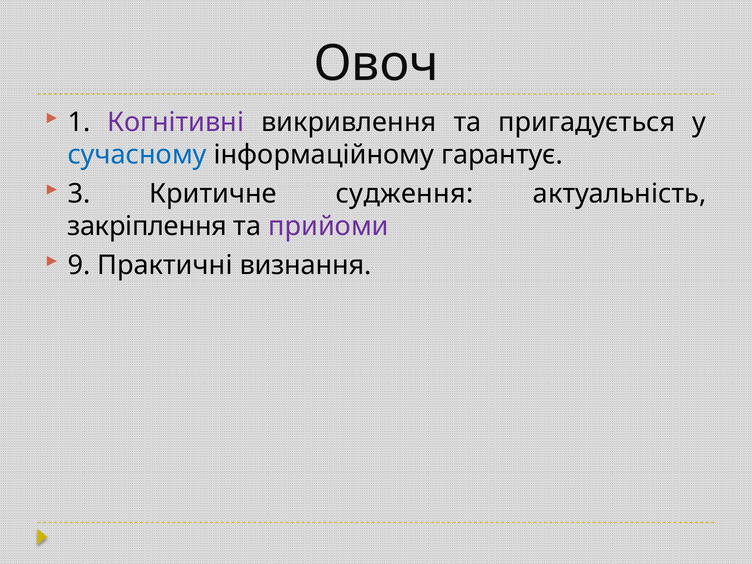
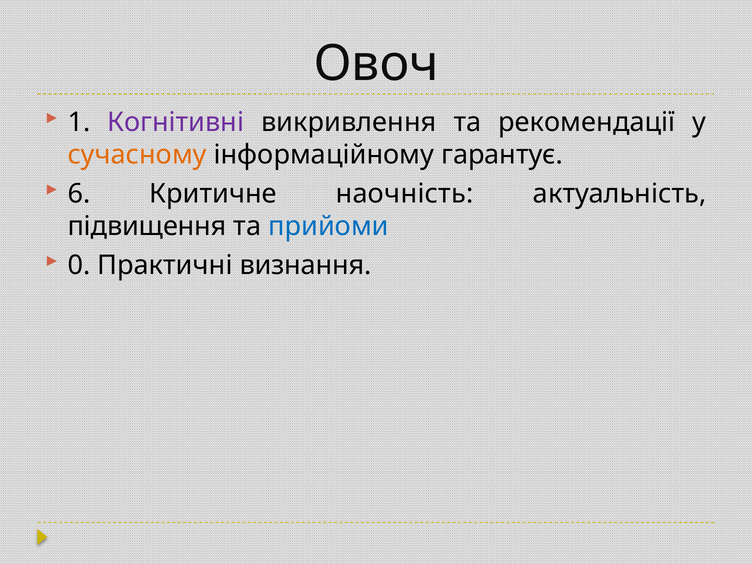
пригадується: пригадується -> рекомендації (587, 122)
сучасному colour: blue -> orange (137, 155)
3: 3 -> 6 (79, 194)
судження: судження -> наочність (405, 194)
закріплення: закріплення -> підвищення (147, 226)
прийоми colour: purple -> blue (329, 226)
9: 9 -> 0 (79, 265)
